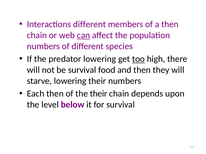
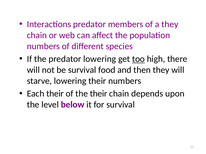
Interactions different: different -> predator (90, 24)
a then: then -> they (170, 24)
can underline: present -> none (83, 35)
Each then: then -> their (55, 94)
